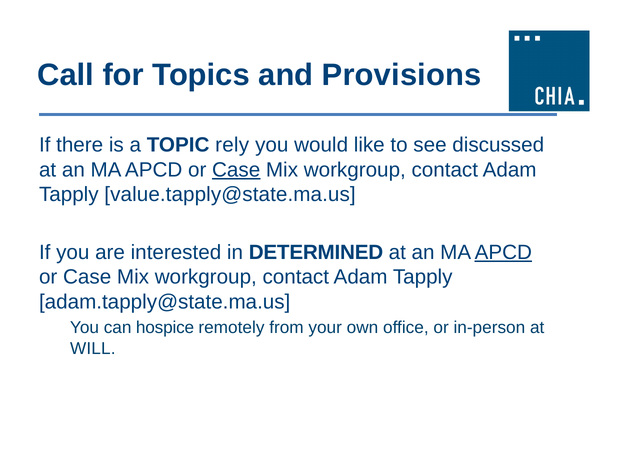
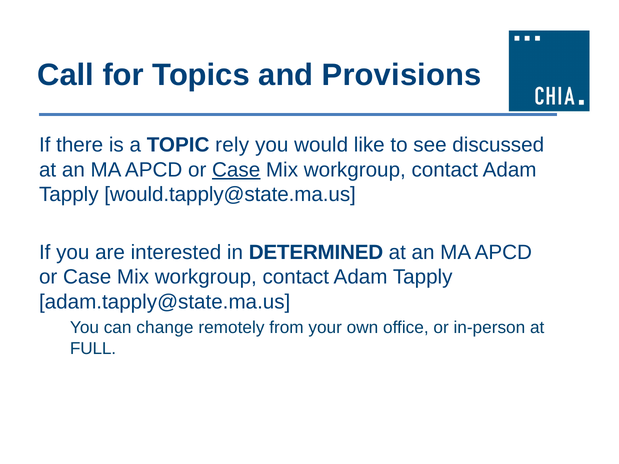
value.tapply@state.ma.us: value.tapply@state.ma.us -> would.tapply@state.ma.us (230, 195)
APCD underline: present -> none (503, 253)
hospice: hospice -> change (165, 328)
WILL: WILL -> FULL (93, 349)
